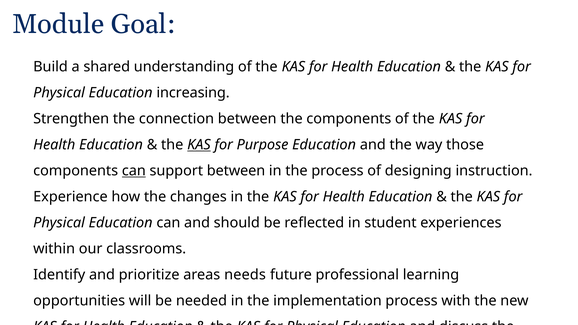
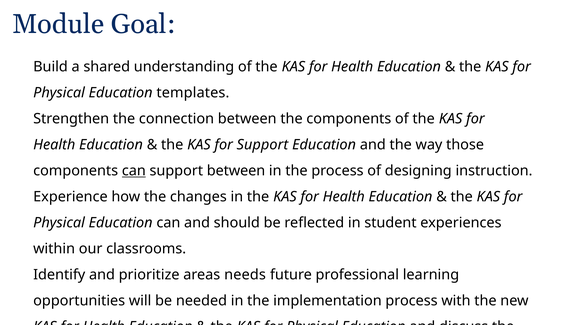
increasing: increasing -> templates (193, 93)
KAS underline: present -> none (199, 145)
for Purpose: Purpose -> Support (262, 145)
